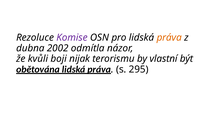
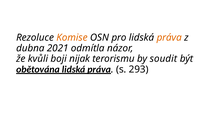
Komise colour: purple -> orange (72, 37)
2002: 2002 -> 2021 (58, 48)
vlastní: vlastní -> soudit (163, 59)
295: 295 -> 293 (139, 69)
